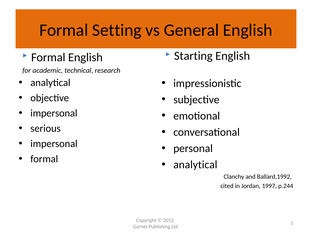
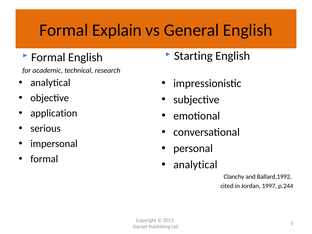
Setting: Setting -> Explain (117, 30)
impersonal: impersonal -> application (54, 113)
